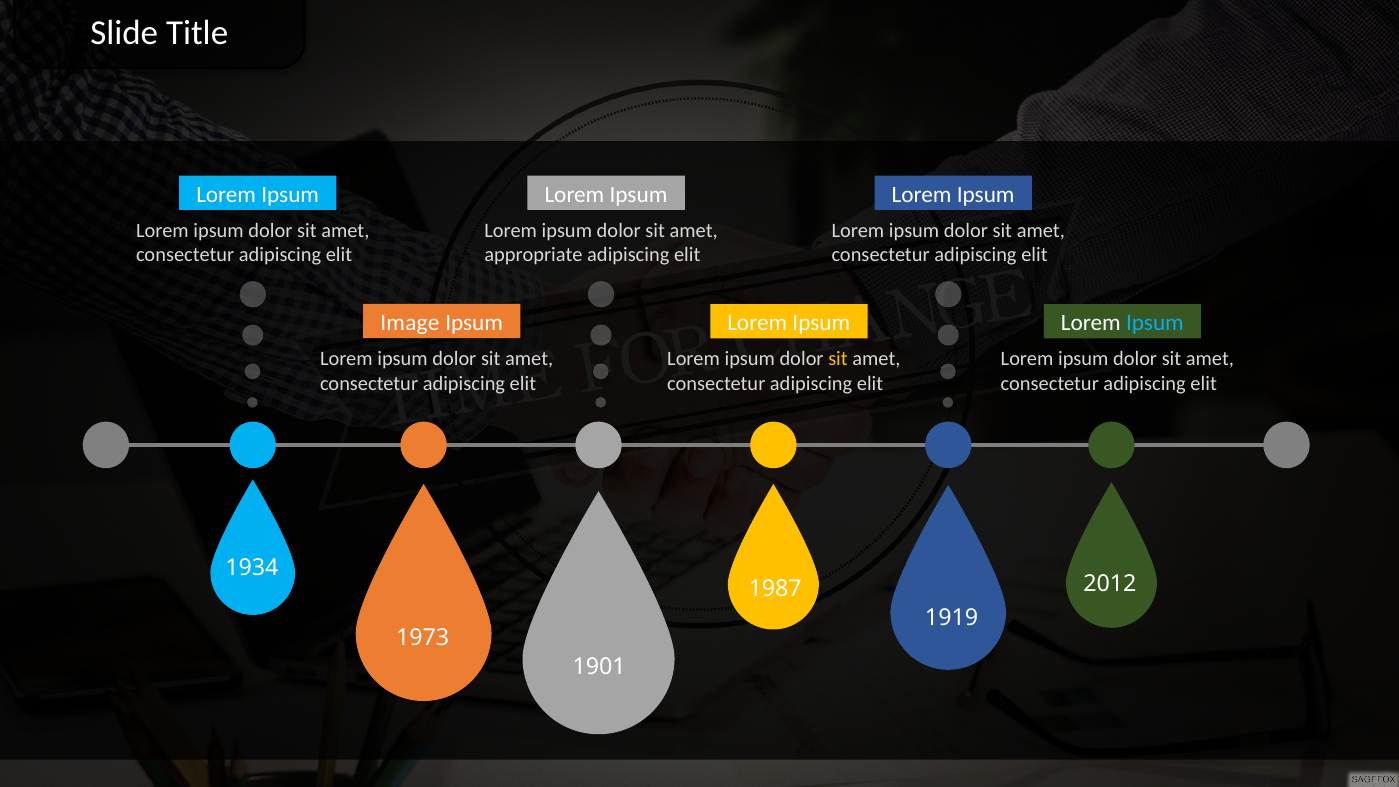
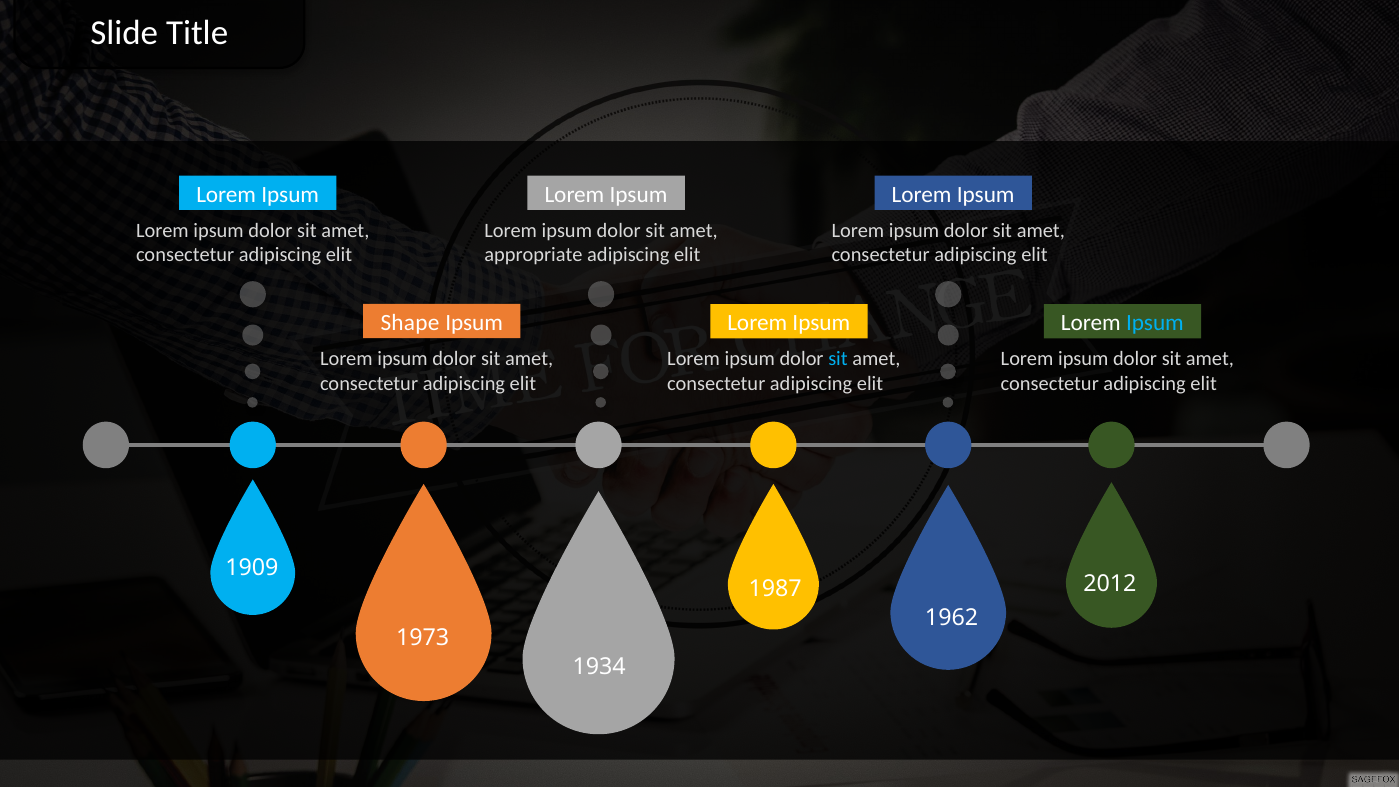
Image: Image -> Shape (410, 323)
sit colour: yellow -> light blue (838, 359)
1934: 1934 -> 1909 (252, 568)
1919: 1919 -> 1962 (952, 618)
1901: 1901 -> 1934 (599, 667)
